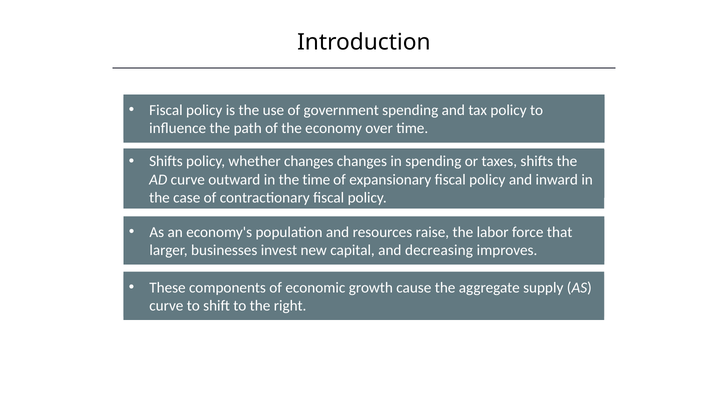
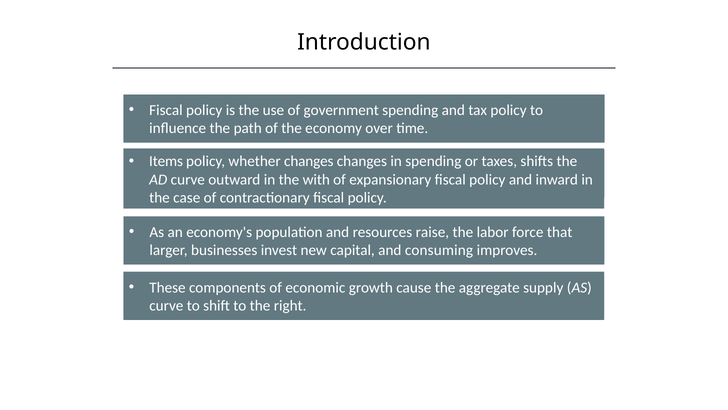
Shifts: Shifts -> Items (166, 161)
the time: time -> with (316, 179)
decreasing: decreasing -> consuming (439, 250)
